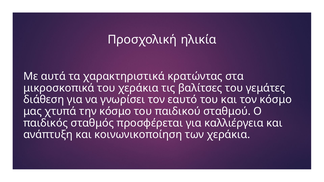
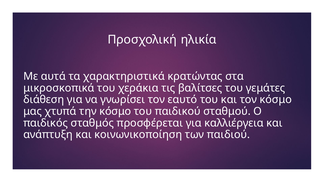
των χεράκια: χεράκια -> παιδιού (228, 135)
